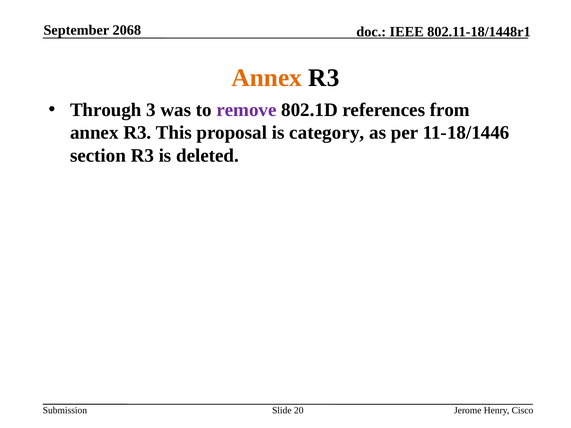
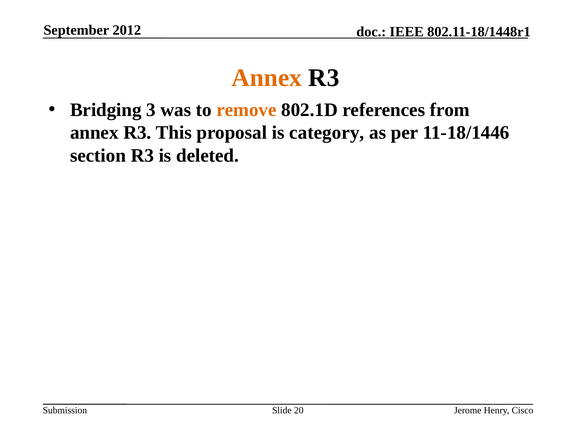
2068: 2068 -> 2012 (127, 30)
Through: Through -> Bridging (106, 110)
remove colour: purple -> orange (246, 110)
